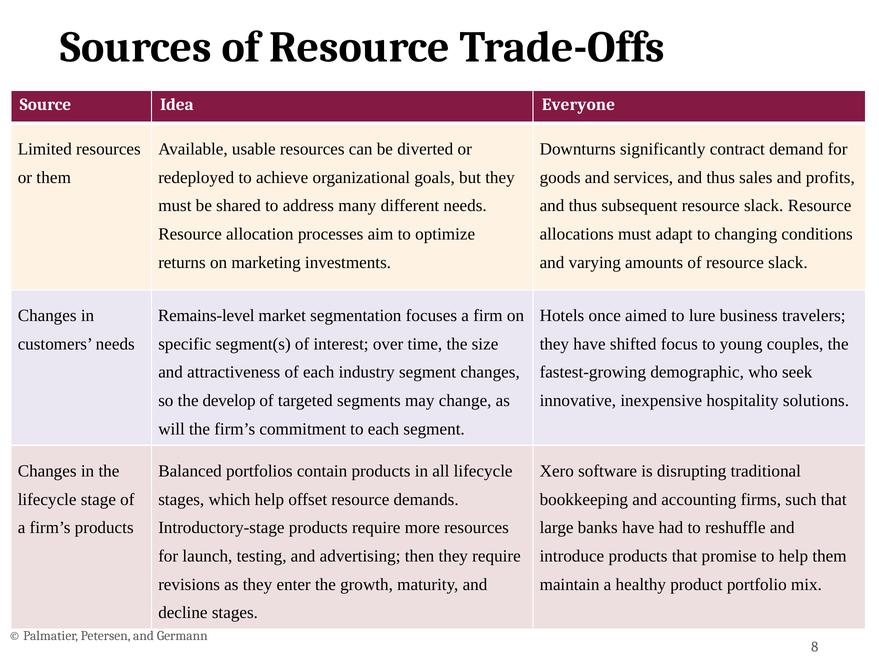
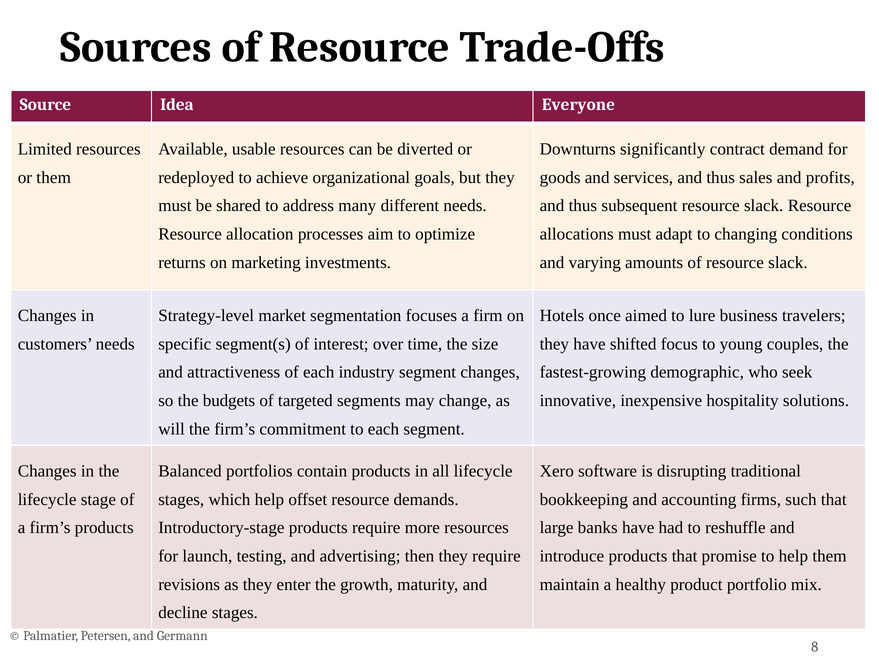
Remains-level: Remains-level -> Strategy-level (206, 316)
develop: develop -> budgets (229, 401)
